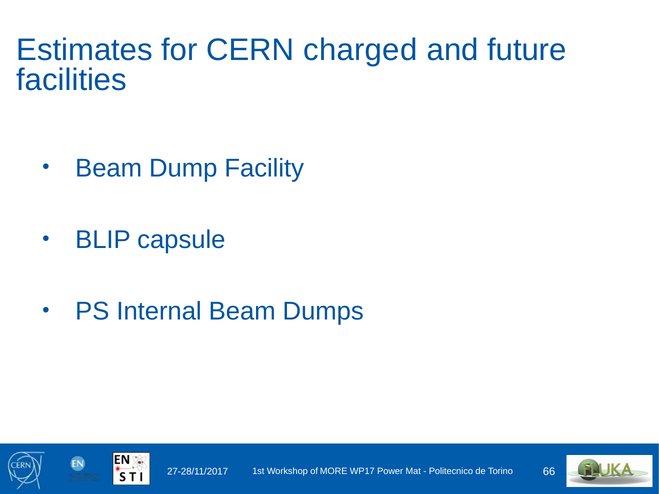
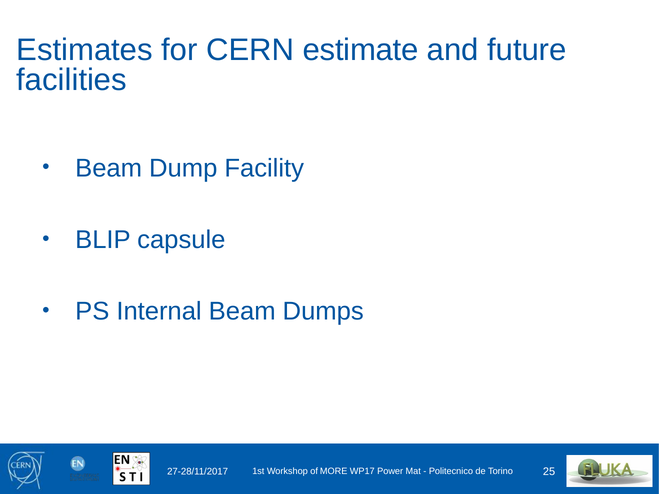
charged: charged -> estimate (361, 50)
66: 66 -> 25 (549, 472)
